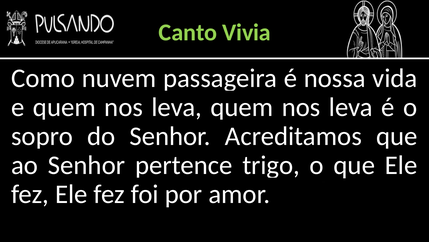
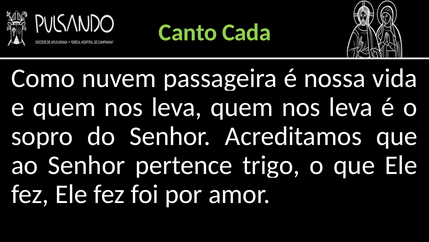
Vivia: Vivia -> Cada (247, 33)
